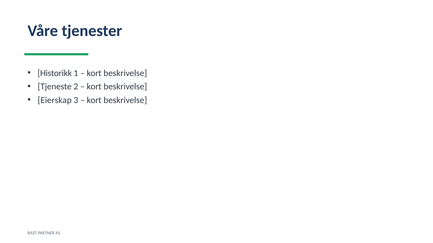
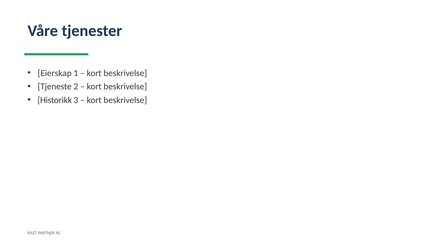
Historikk: Historikk -> Eierskap (55, 73)
Eierskap: Eierskap -> Historikk (55, 100)
